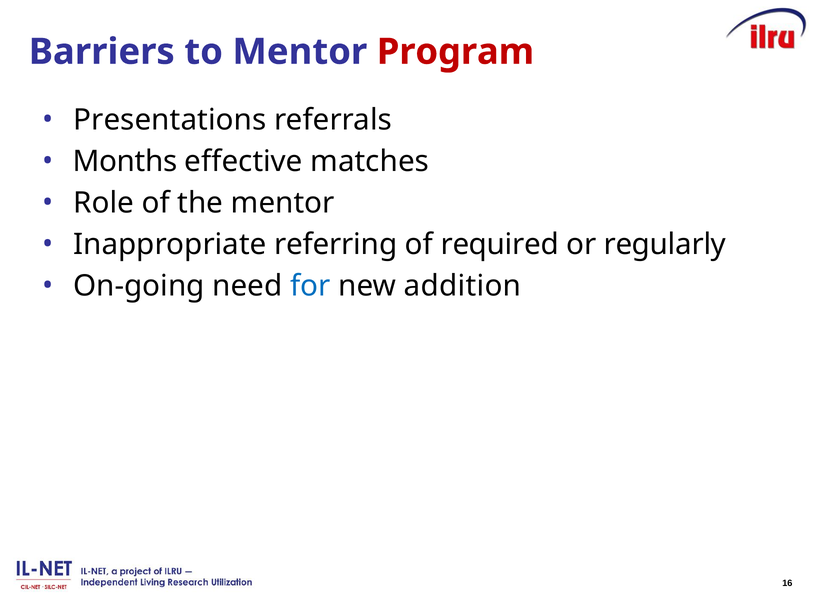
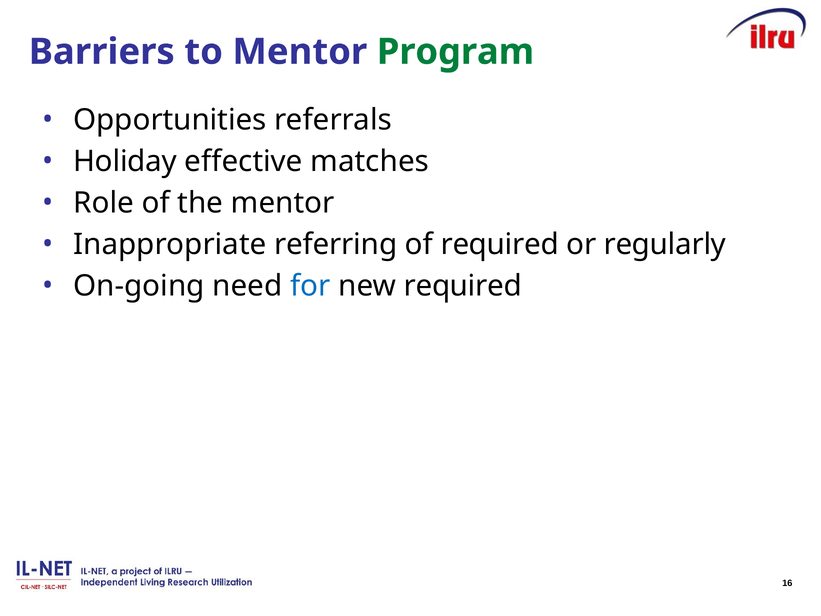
Program colour: red -> green (455, 52)
Presentations: Presentations -> Opportunities (170, 120)
Months: Months -> Holiday (125, 161)
new addition: addition -> required (463, 286)
